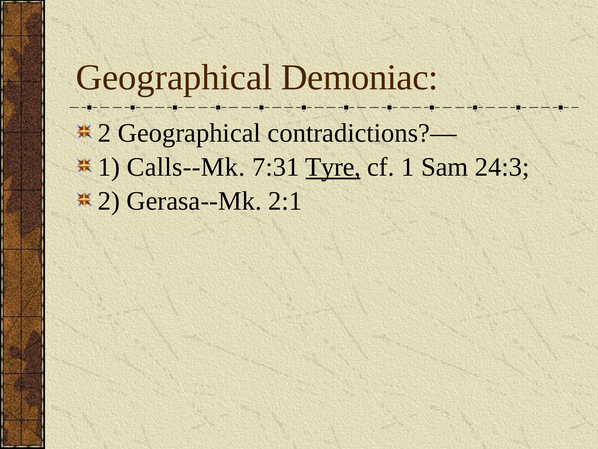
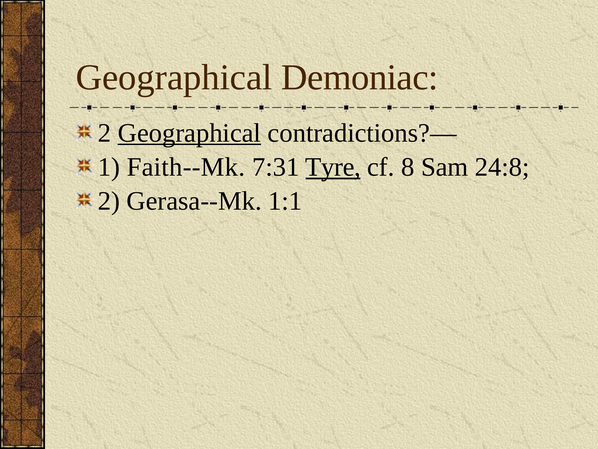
Geographical underline: none -> present (189, 133)
Calls--Mk: Calls--Mk -> Faith--Mk (186, 167)
cf 1: 1 -> 8 (408, 167)
24:3: 24:3 -> 24:8 (502, 167)
2:1: 2:1 -> 1:1 (285, 201)
